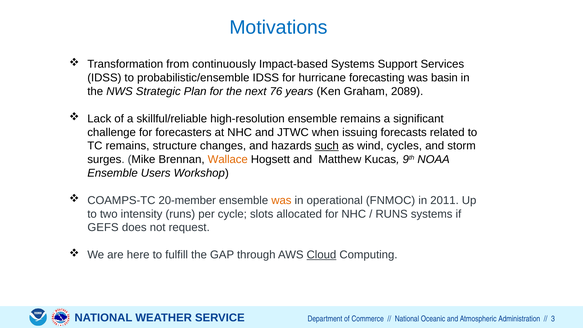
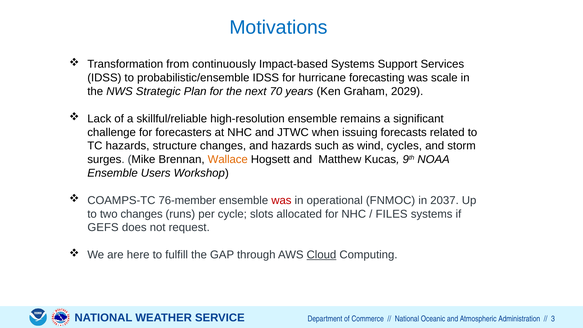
basin: basin -> scale (444, 78)
76: 76 -> 70 (276, 91)
2089: 2089 -> 2029 (407, 91)
TC remains: remains -> hazards (128, 146)
such underline: present -> none (327, 146)
20-member: 20-member -> 76-member (187, 200)
was colour: orange -> red (281, 200)
2011: 2011 -> 2037 (445, 200)
two intensity: intensity -> changes (142, 214)
RUNS: RUNS -> FILES (392, 214)
